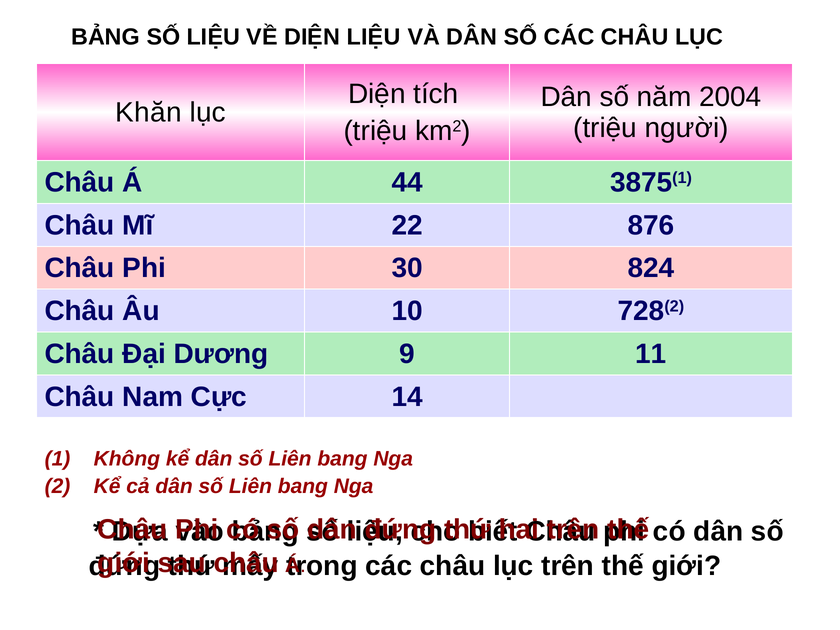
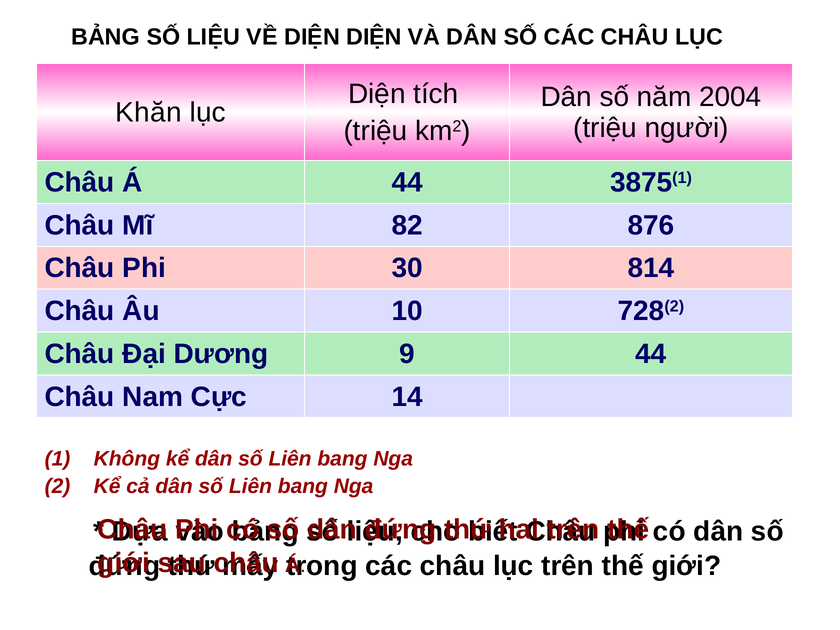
DIỆN LIỆU: LIỆU -> DIỆN (374, 37)
22: 22 -> 82 (407, 225)
824: 824 -> 814 (651, 268)
9 11: 11 -> 44 (651, 354)
